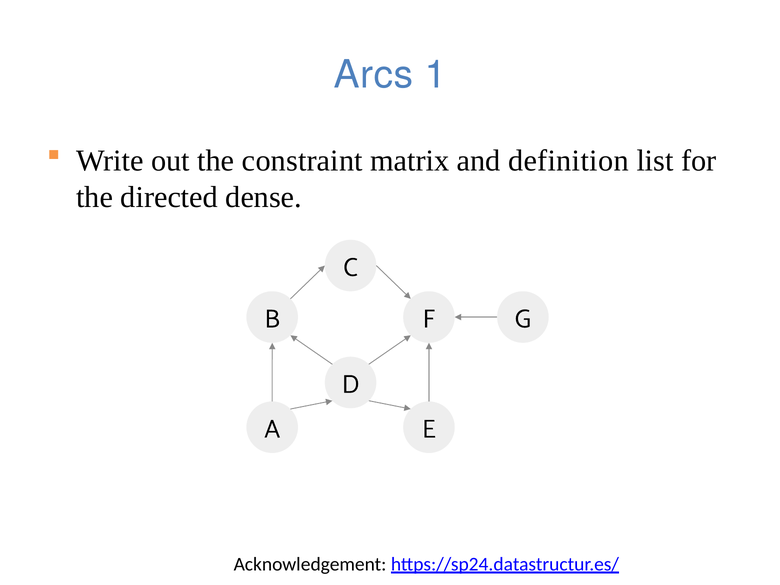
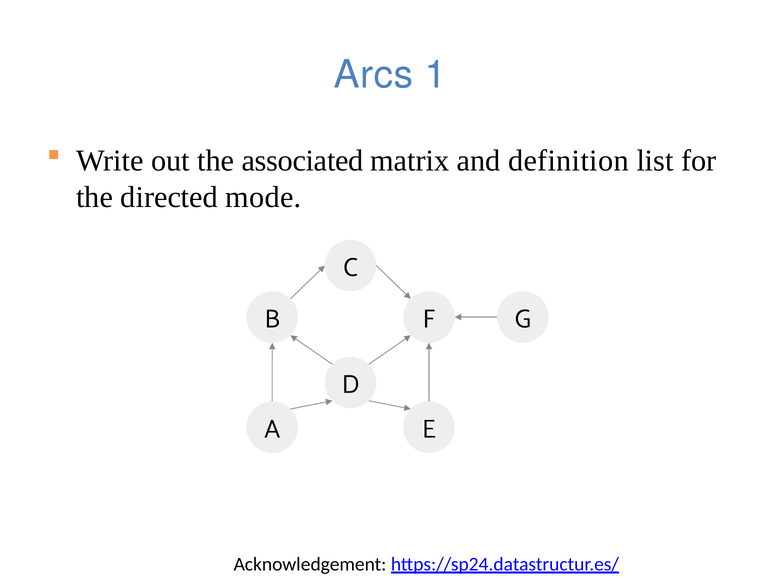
constraint: constraint -> associated (303, 161)
dense: dense -> mode (264, 197)
